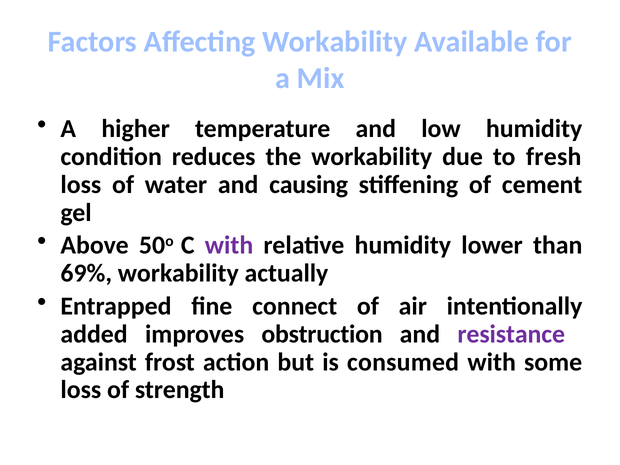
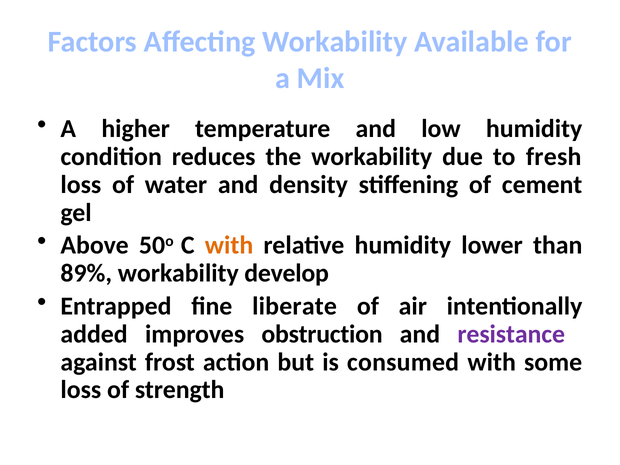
causing: causing -> density (309, 185)
with colour: purple -> orange (229, 245)
69%: 69% -> 89% (86, 273)
actually: actually -> develop (287, 273)
connect: connect -> liberate (295, 306)
